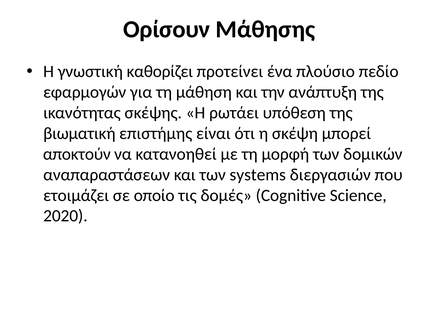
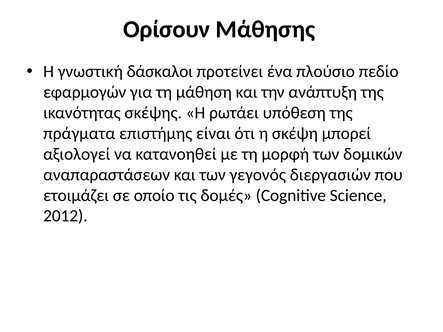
καθορίζει: καθορίζει -> δάσκαλοι (160, 72)
βιωματική: βιωματική -> πράγματα (79, 134)
αποκτούν: αποκτούν -> αξιολογεί (77, 154)
systems: systems -> γεγονός (258, 175)
2020: 2020 -> 2012 (65, 216)
